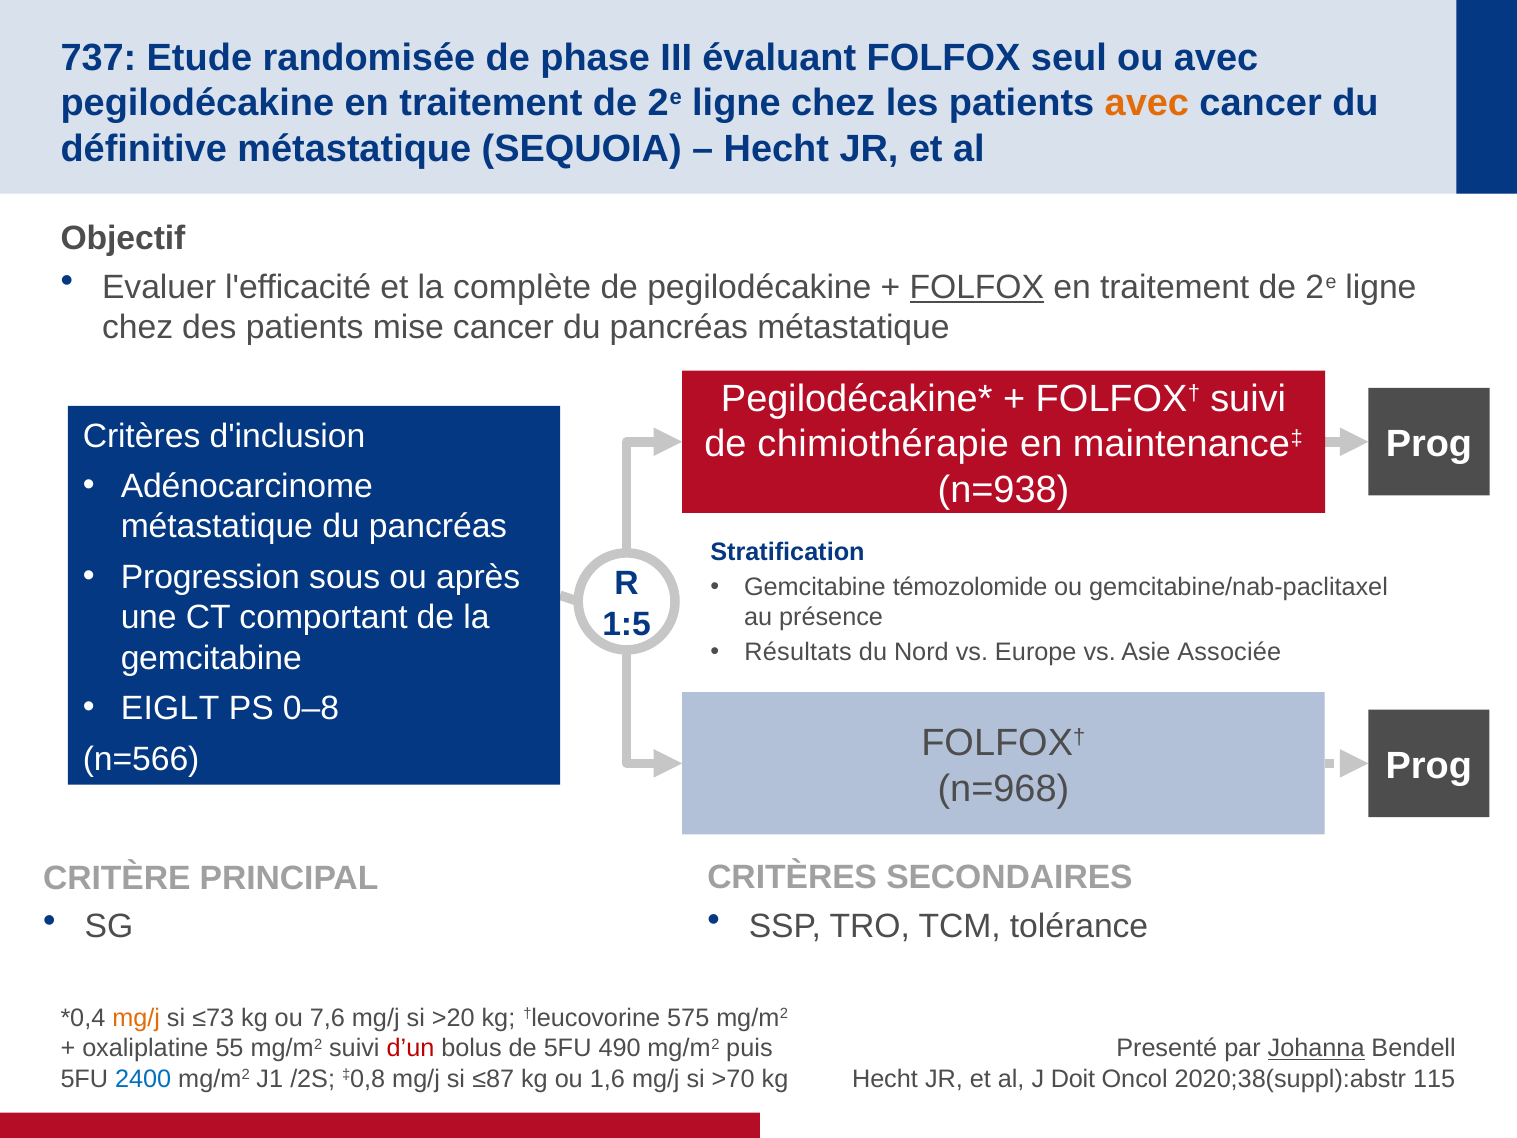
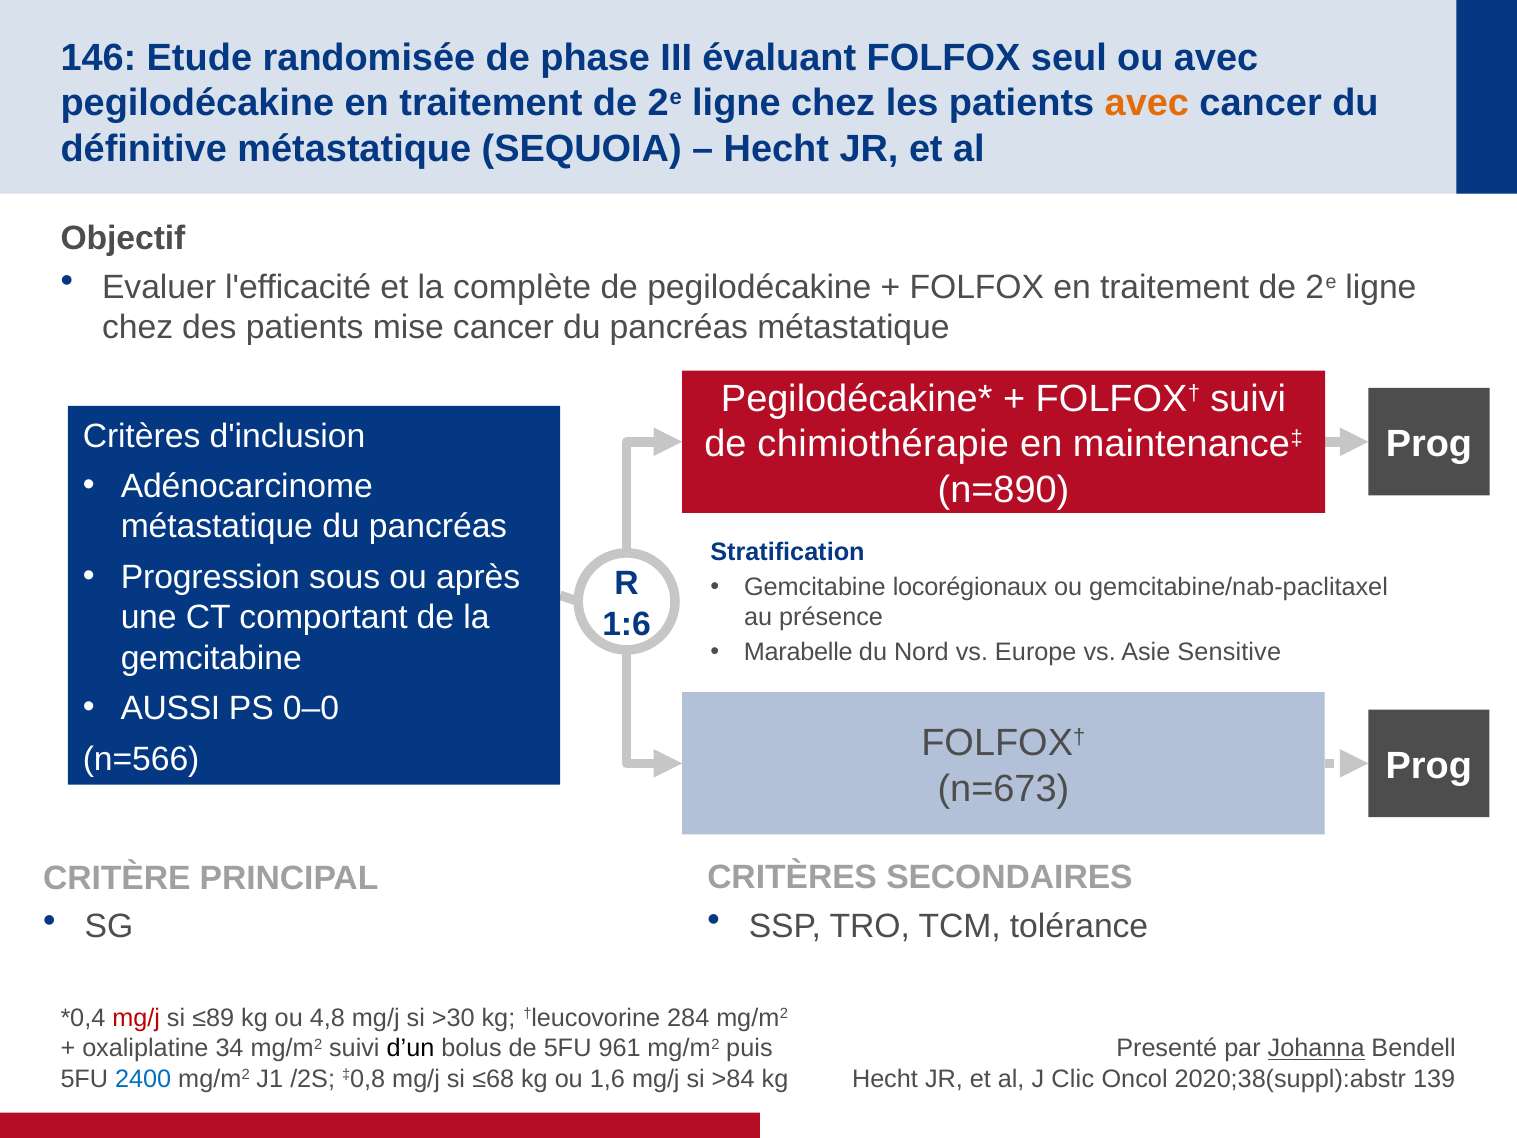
737: 737 -> 146 (98, 58)
FOLFOX underline: present -> none (977, 287)
n=938: n=938 -> n=890 (1004, 490)
témozolomide: témozolomide -> locorégionaux (970, 587)
1:5: 1:5 -> 1:6 (627, 624)
Résultats: Résultats -> Marabelle (798, 652)
Associée: Associée -> Sensitive (1229, 652)
EIGLT: EIGLT -> AUSSI (170, 709)
0–8: 0–8 -> 0–0 (311, 709)
n=968: n=968 -> n=673 (1003, 789)
mg/j colour: orange -> red (136, 1018)
≤73: ≤73 -> ≤89 (213, 1018)
7,6: 7,6 -> 4,8 (327, 1018)
>20: >20 -> >30 (453, 1018)
575: 575 -> 284 (688, 1018)
55: 55 -> 34 (230, 1048)
d’un colour: red -> black (410, 1048)
490: 490 -> 961 (620, 1048)
≤87: ≤87 -> ≤68 (493, 1079)
>70: >70 -> >84 (733, 1079)
Doit: Doit -> Clic (1073, 1079)
115: 115 -> 139 (1434, 1079)
